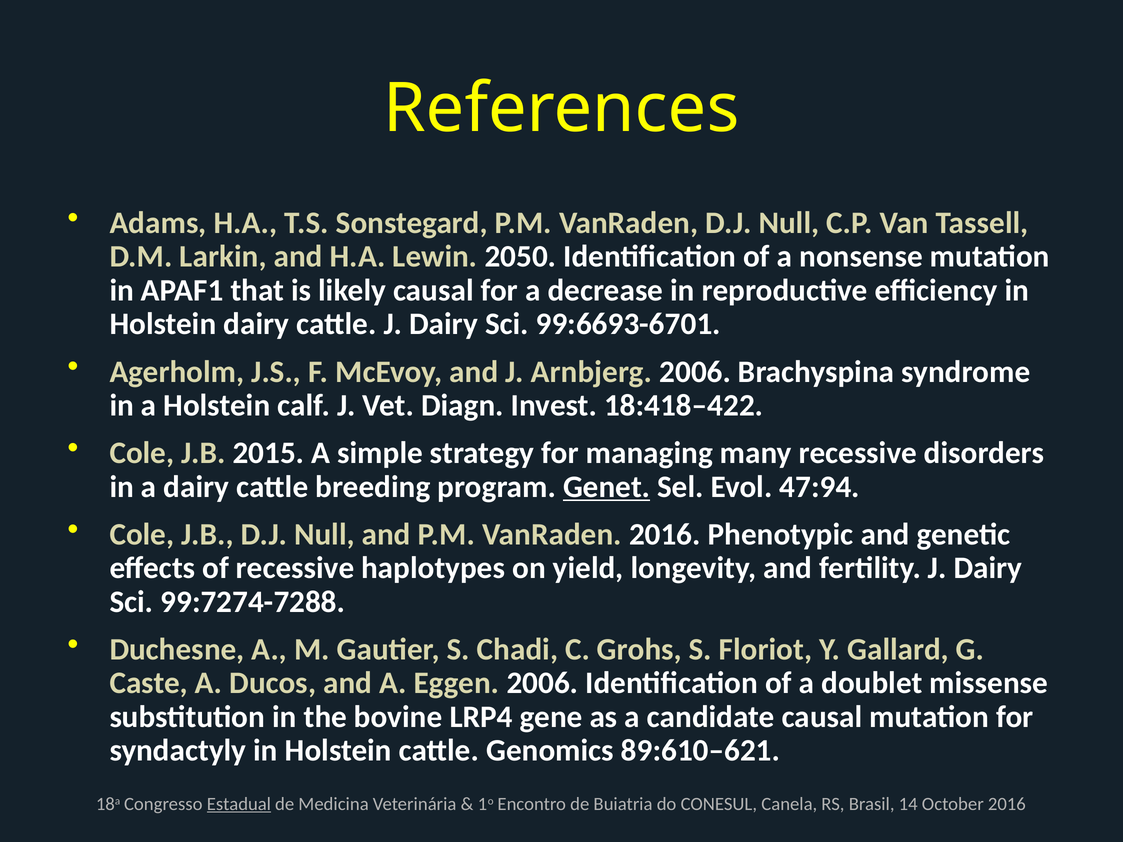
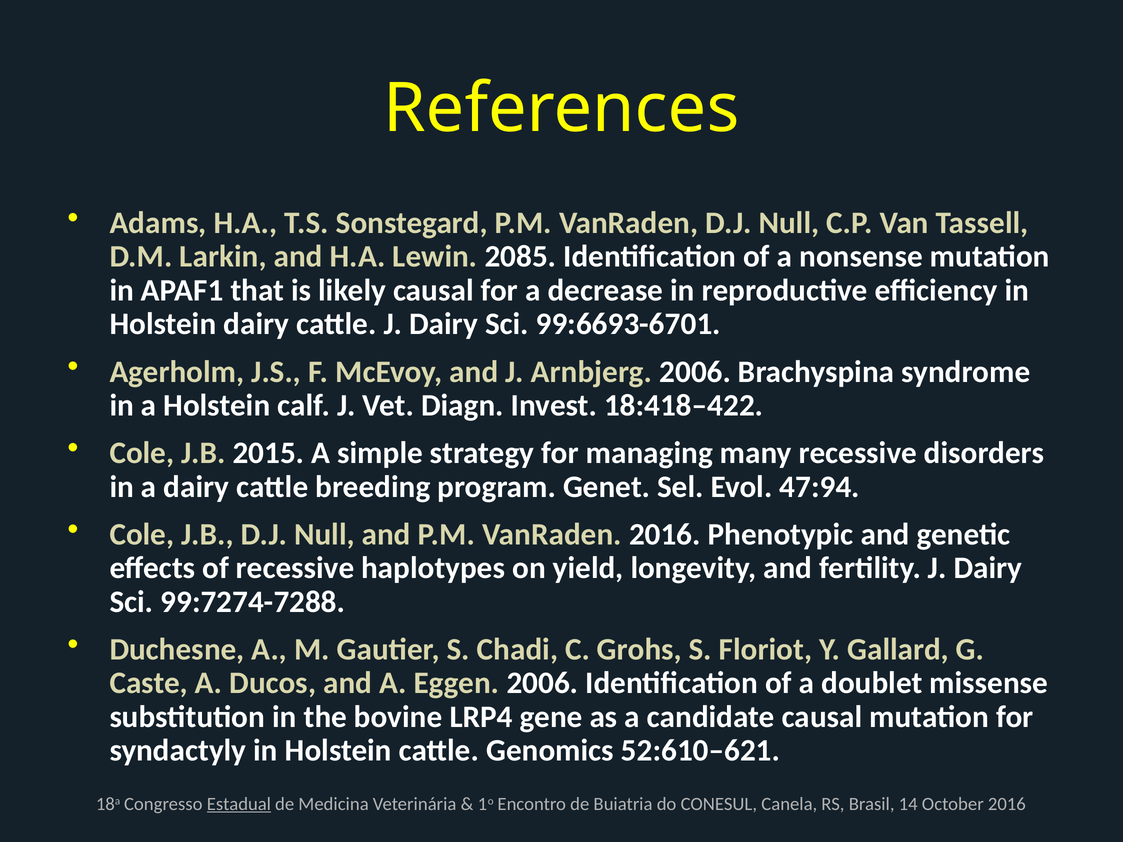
2050: 2050 -> 2085 (520, 257)
Genet underline: present -> none (607, 487)
89:610–621: 89:610–621 -> 52:610–621 (701, 751)
